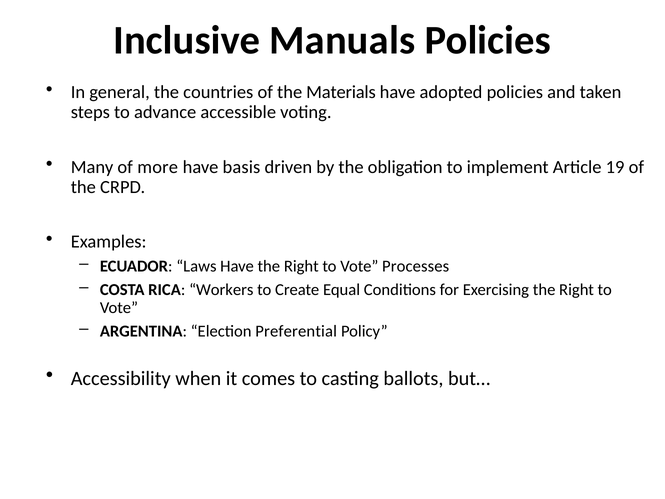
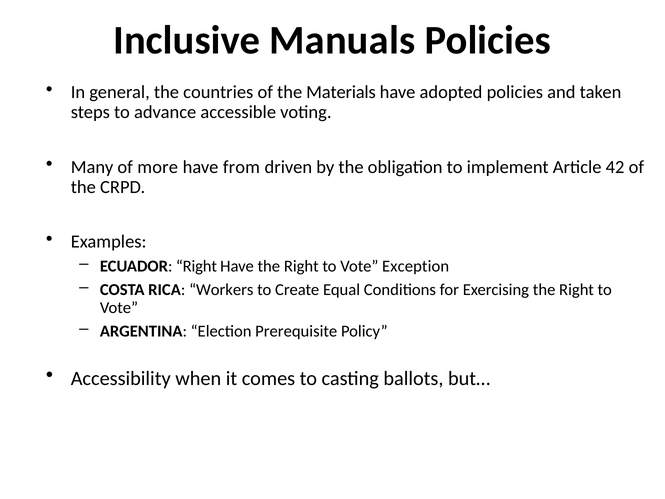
basis: basis -> from (241, 167)
19: 19 -> 42 (615, 167)
ECUADOR Laws: Laws -> Right (196, 266)
Processes: Processes -> Exception (416, 266)
Preferential: Preferential -> Prerequisite (296, 331)
